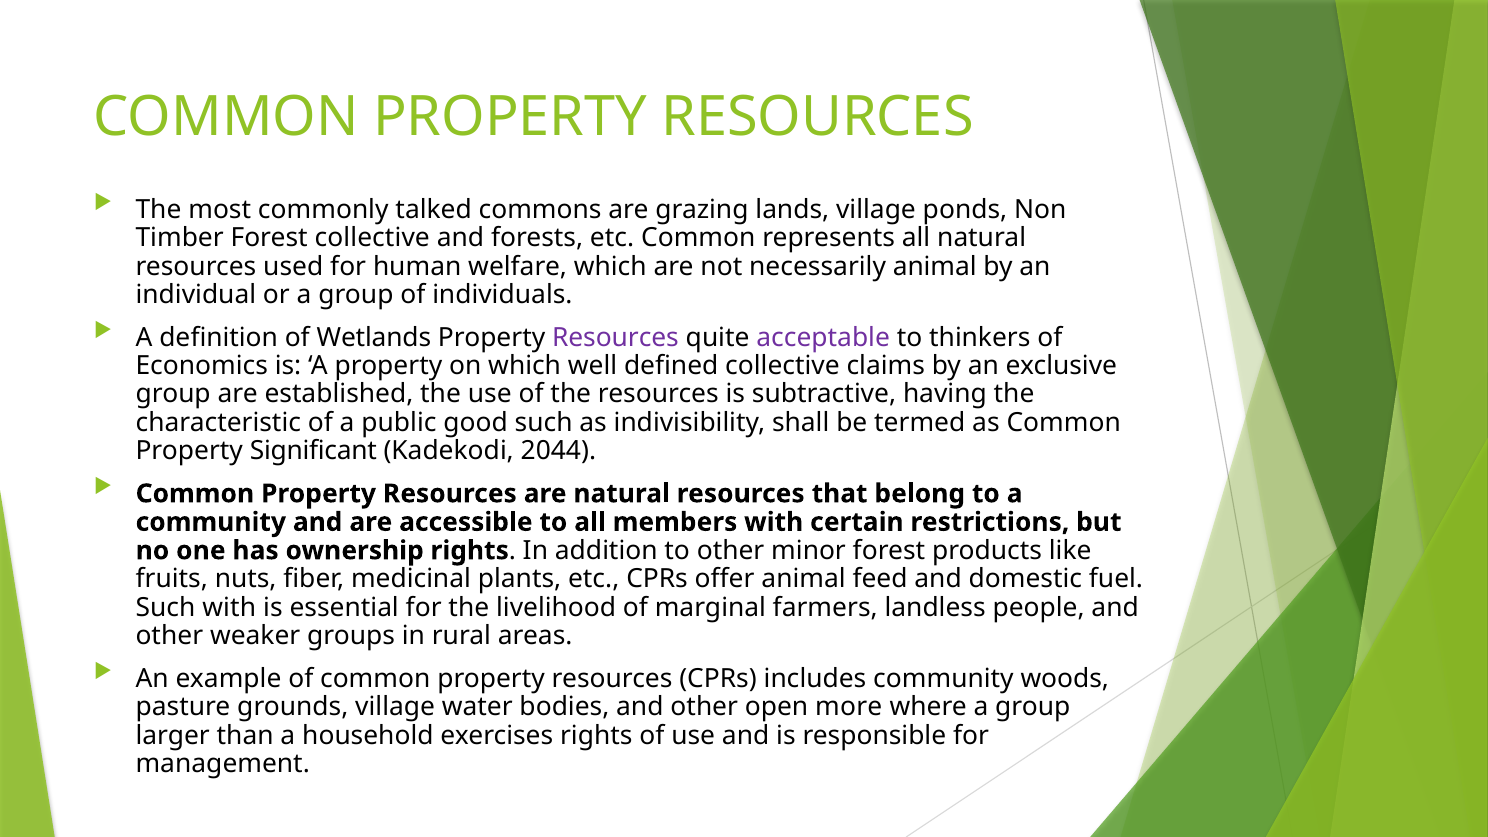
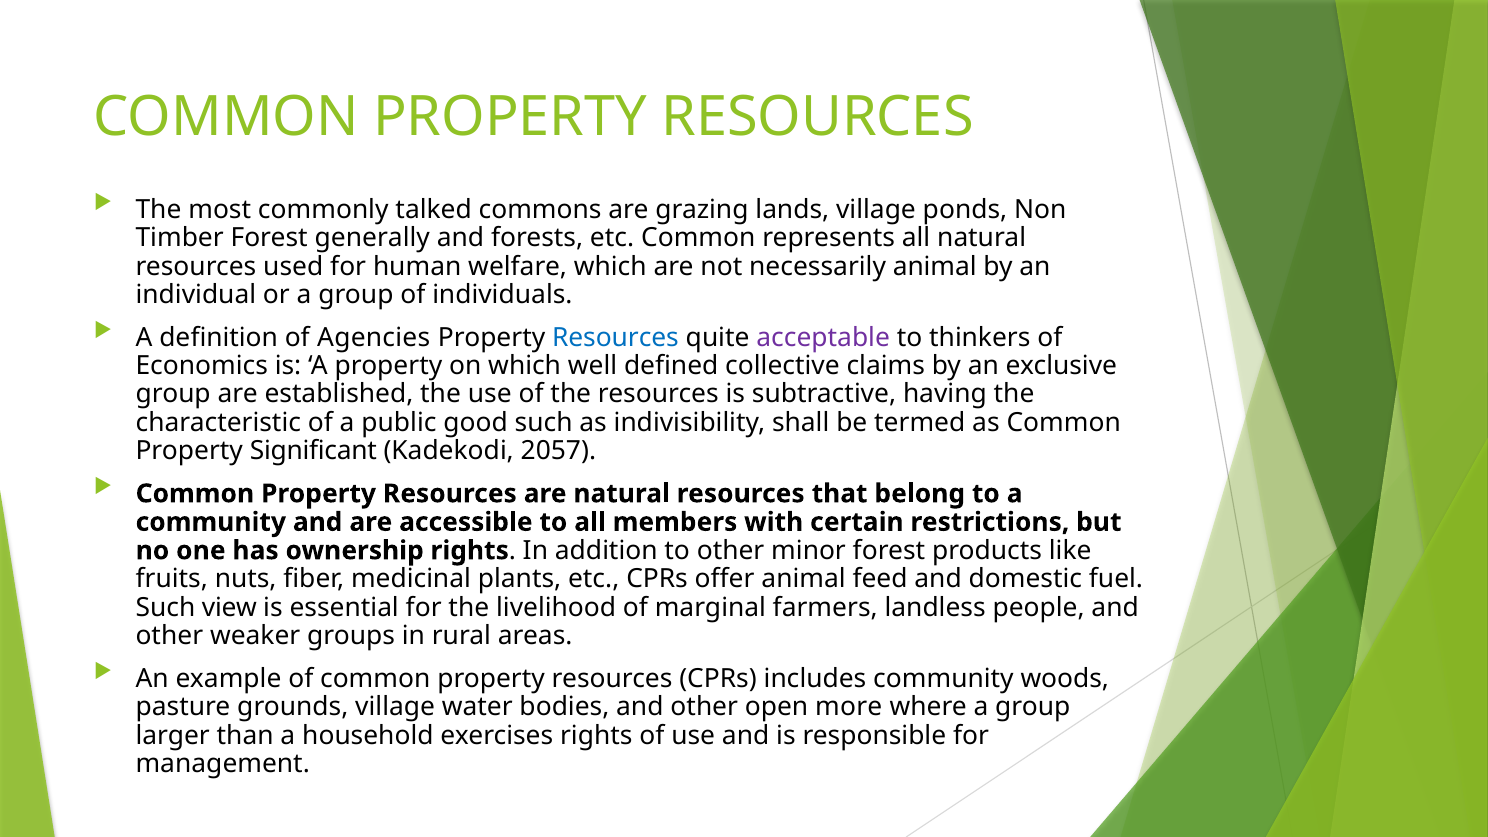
Forest collective: collective -> generally (372, 238)
Wetlands: Wetlands -> Agencies (374, 337)
Resources colour: purple -> blue (615, 337)
2044: 2044 -> 2057 (558, 451)
Such with: with -> view (229, 608)
